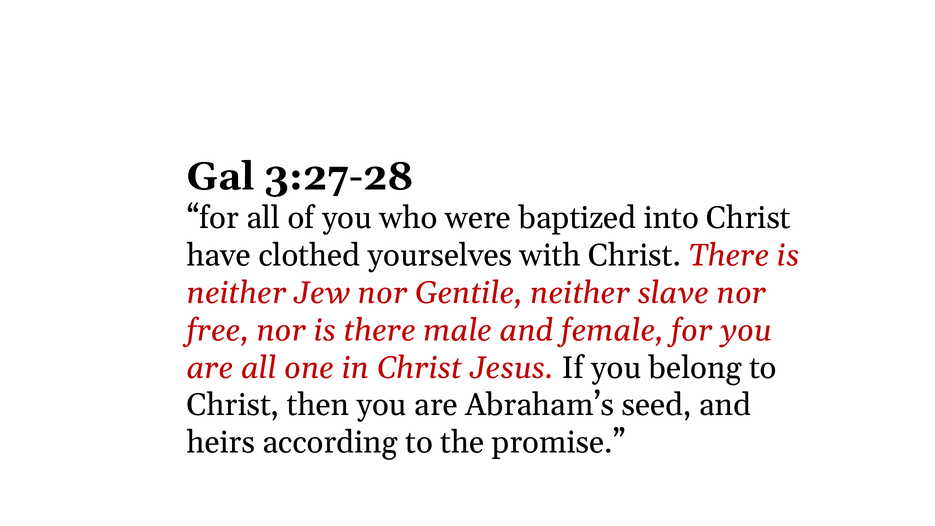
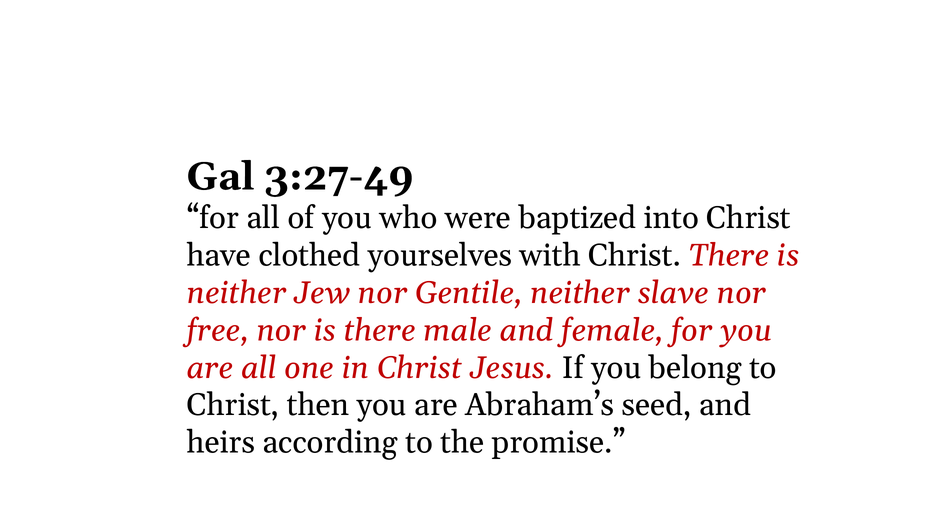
3:27-28: 3:27-28 -> 3:27-49 (339, 177)
